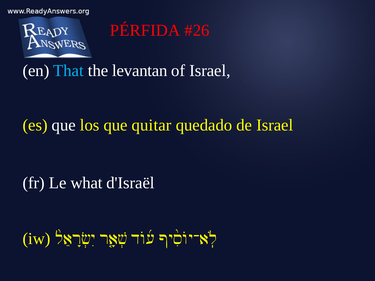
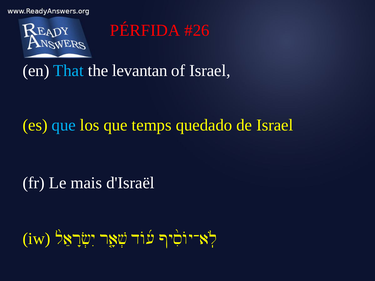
que colour: white -> light blue (64, 125)
quitar: quitar -> temps (152, 125)
what: what -> mais (86, 183)
